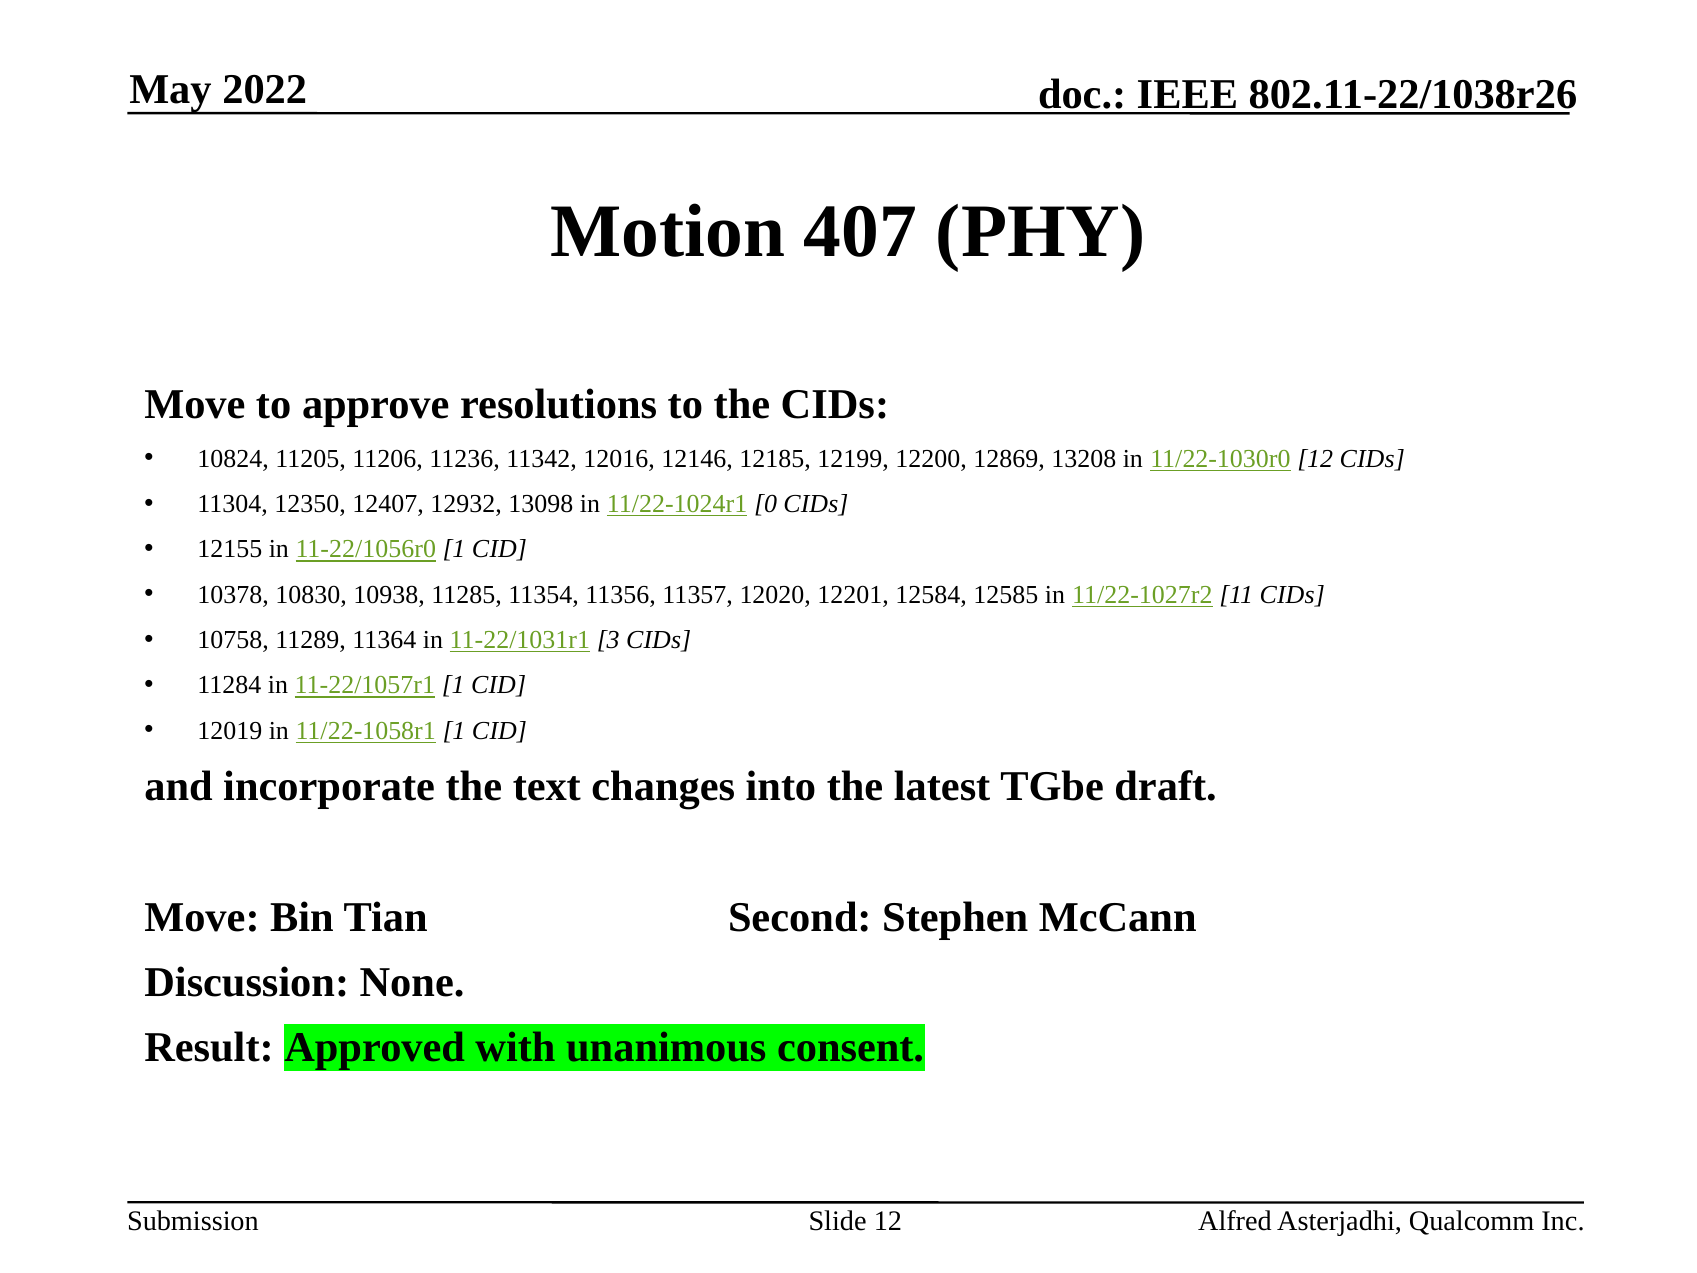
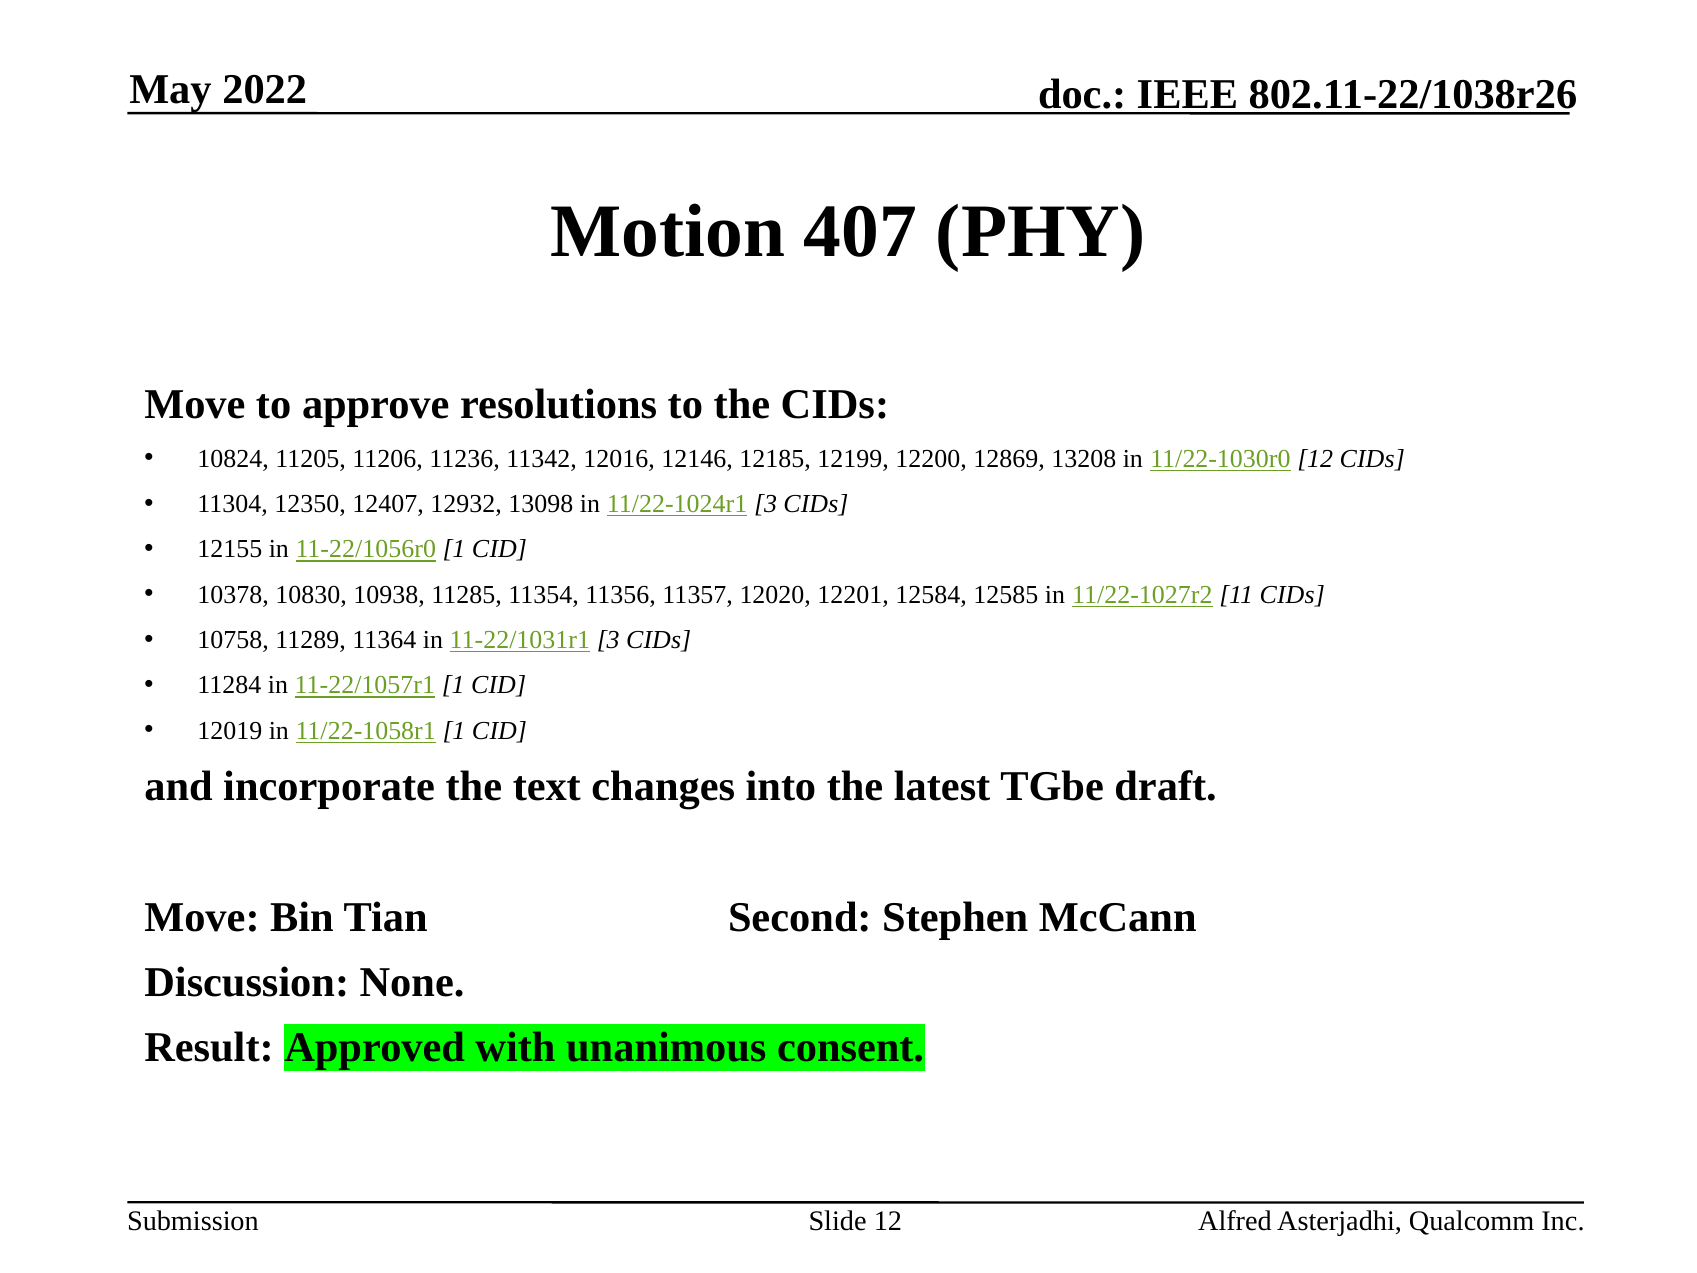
11/22-1024r1 0: 0 -> 3 (765, 504)
